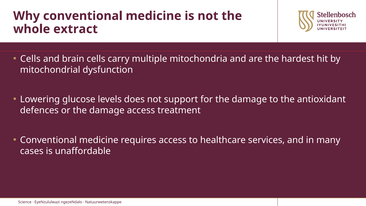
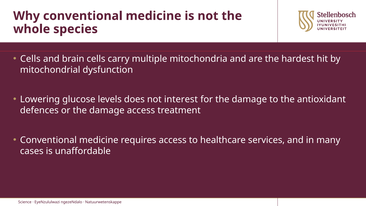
extract: extract -> species (76, 29)
support: support -> interest (181, 99)
